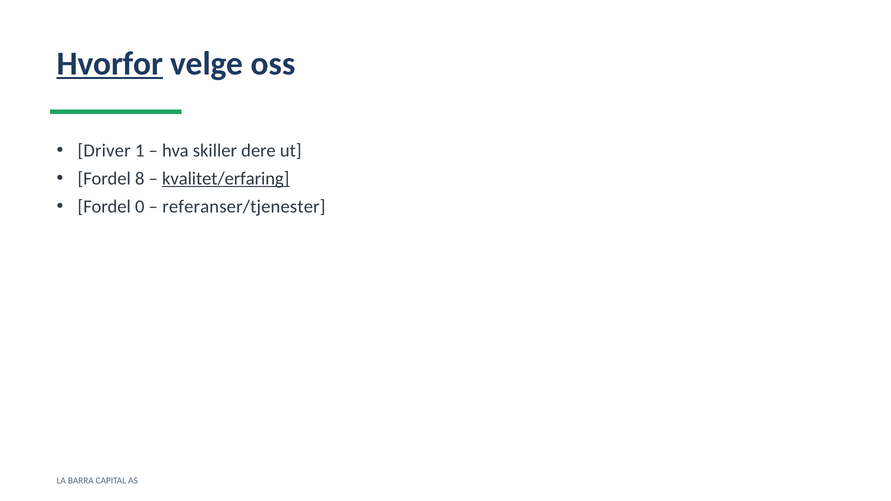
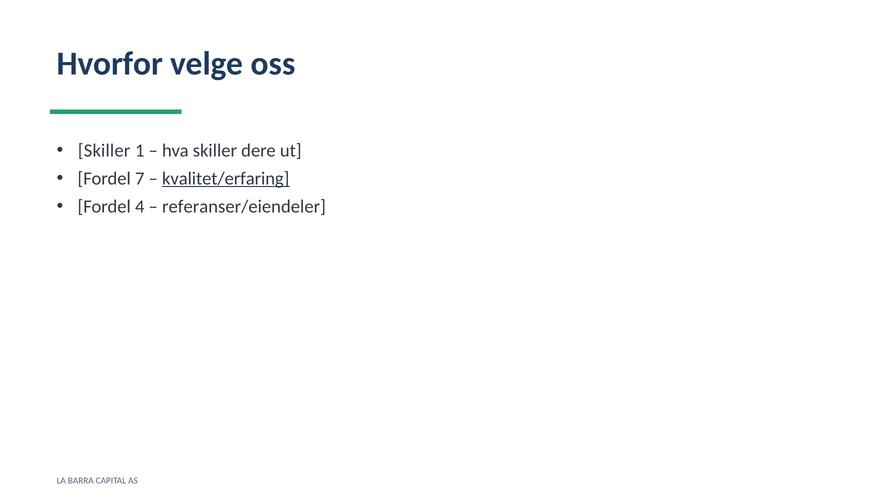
Hvorfor underline: present -> none (110, 64)
Driver: Driver -> Skiller (104, 151)
8: 8 -> 7 (140, 179)
0: 0 -> 4 (140, 207)
referanser/tjenester: referanser/tjenester -> referanser/eiendeler (244, 207)
